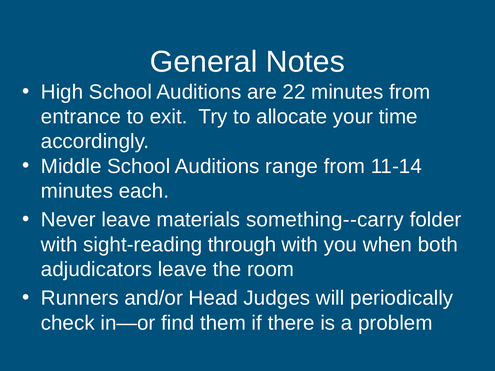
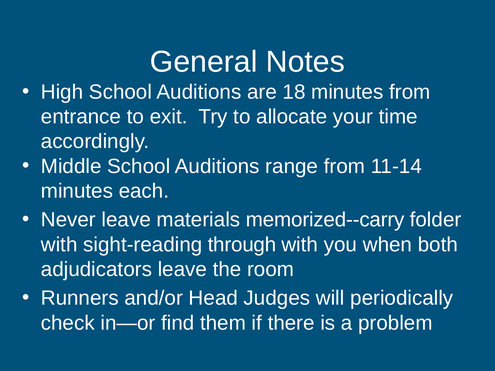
22: 22 -> 18 (294, 92)
something--carry: something--carry -> memorized--carry (325, 220)
